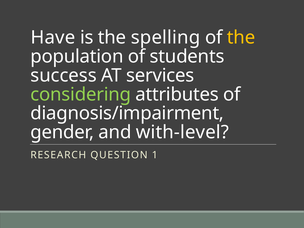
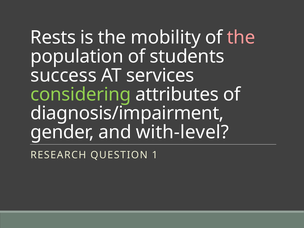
Have: Have -> Rests (53, 37)
spelling: spelling -> mobility (166, 37)
the colour: yellow -> pink (241, 37)
